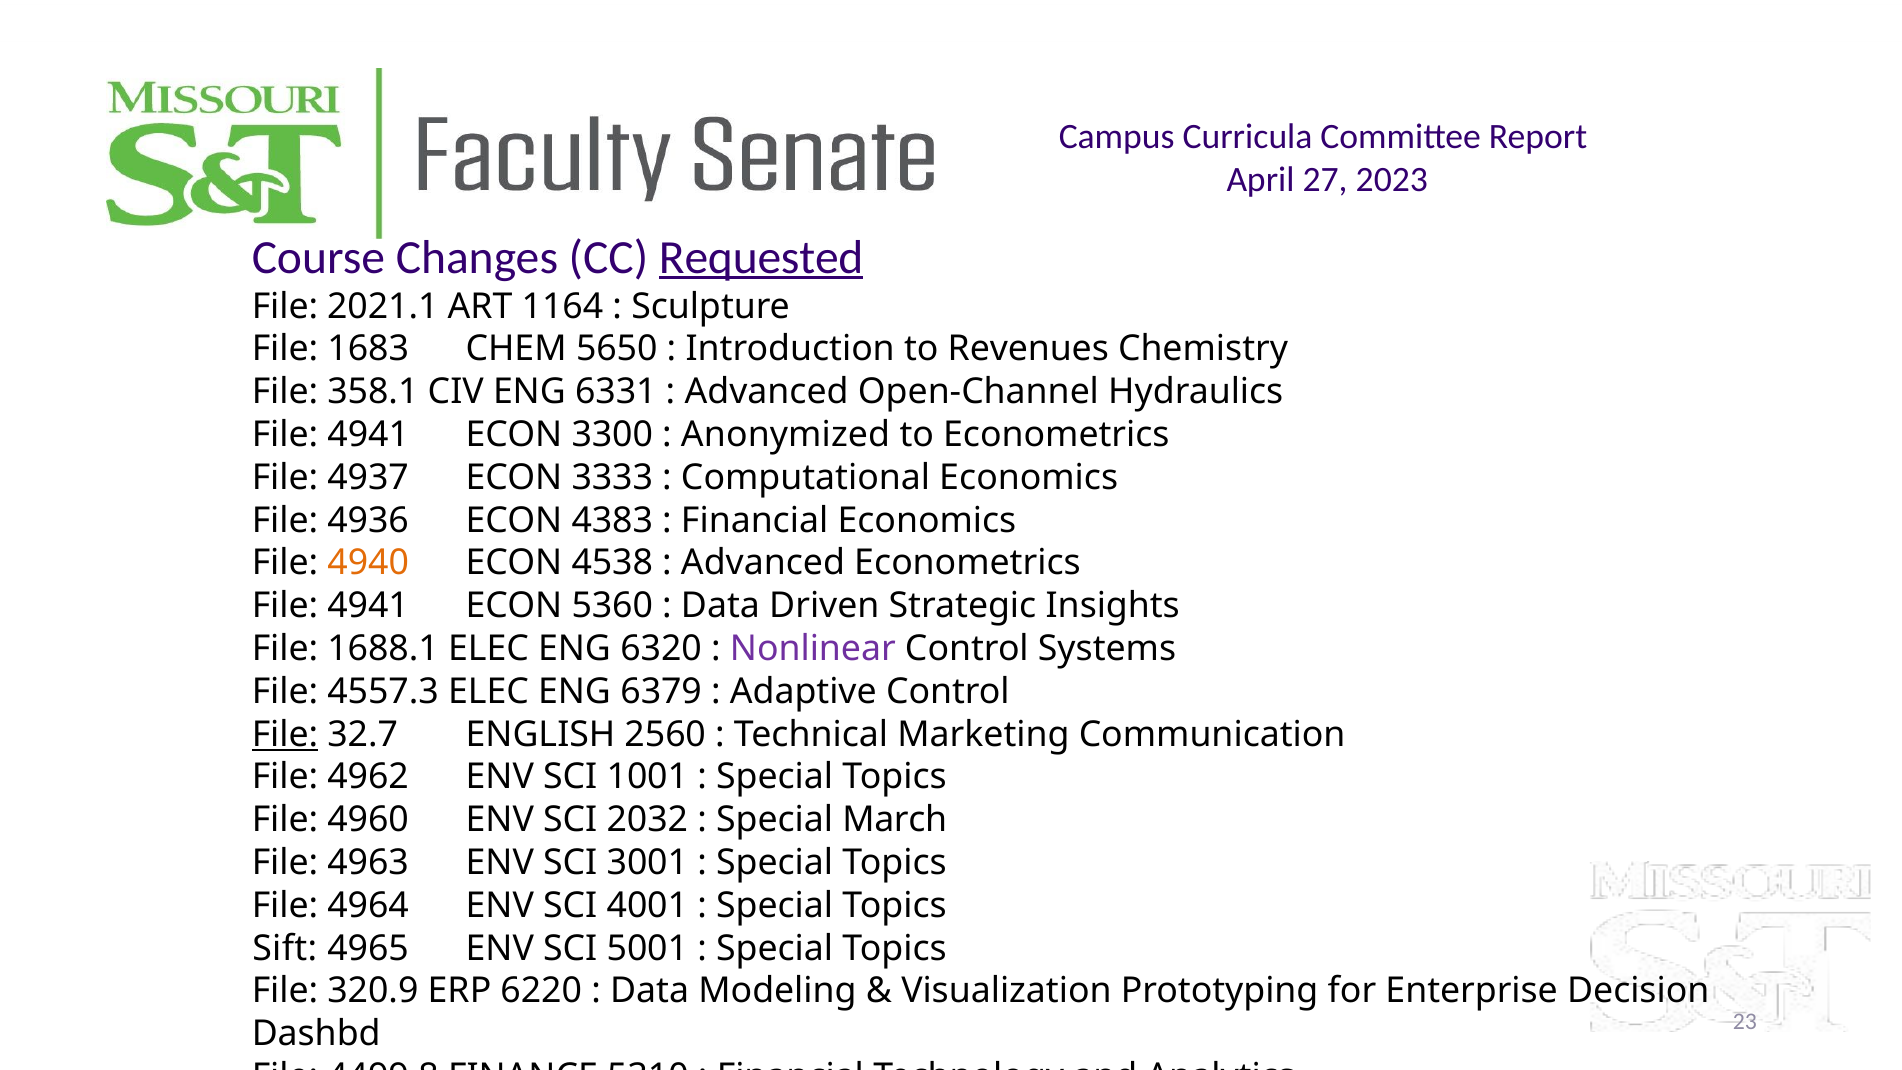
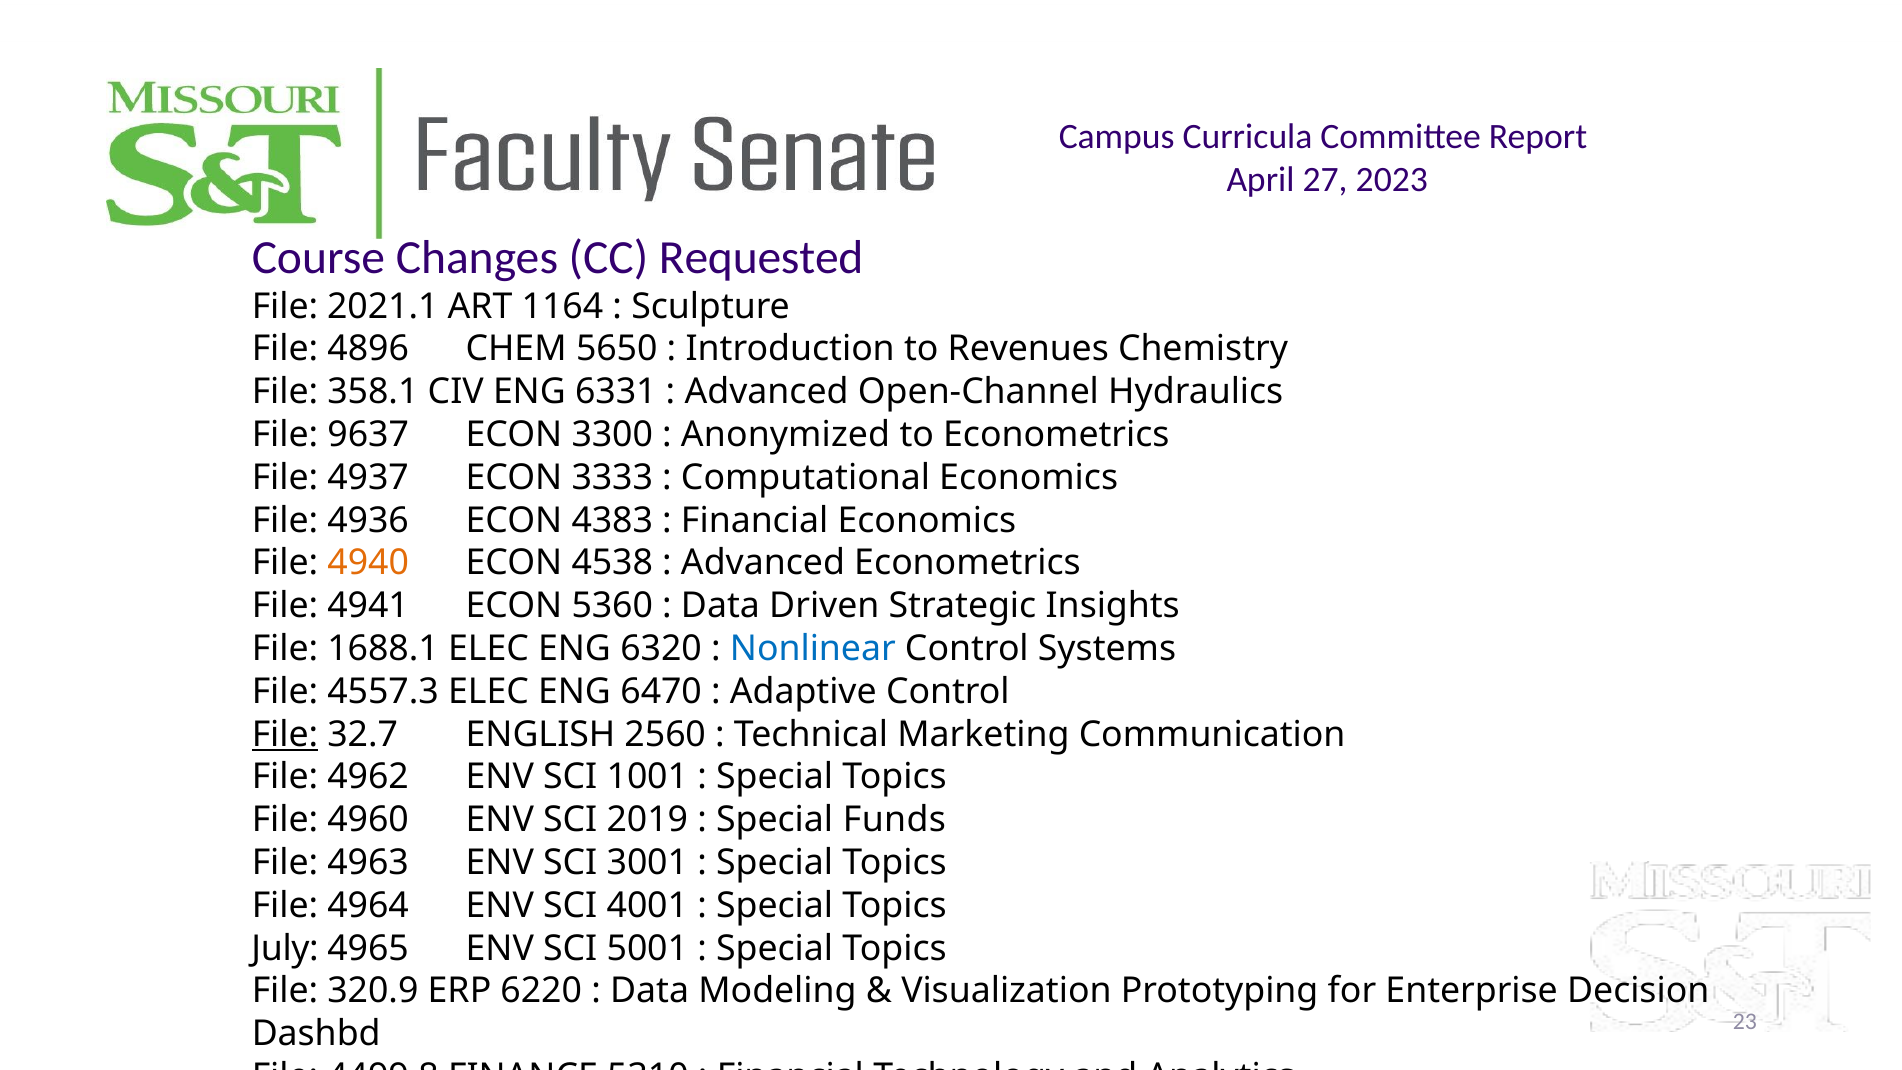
Requested underline: present -> none (761, 257)
1683: 1683 -> 4896 (368, 349)
4941: 4941 -> 9637 (368, 435)
Nonlinear colour: purple -> blue (813, 649)
6379: 6379 -> 6470 (661, 692)
2032: 2032 -> 2019 (647, 820)
March: March -> Funds (894, 820)
Sift: Sift -> July (285, 948)
